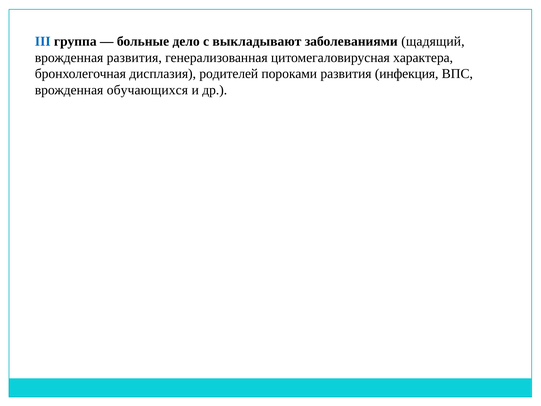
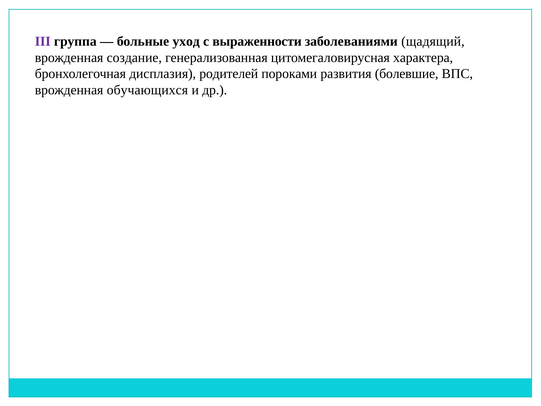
III colour: blue -> purple (43, 41)
дело: дело -> уход (186, 41)
выкладывают: выкладывают -> выраженности (257, 41)
врожденная развития: развития -> создание (134, 58)
инфекция: инфекция -> болевшие (407, 74)
